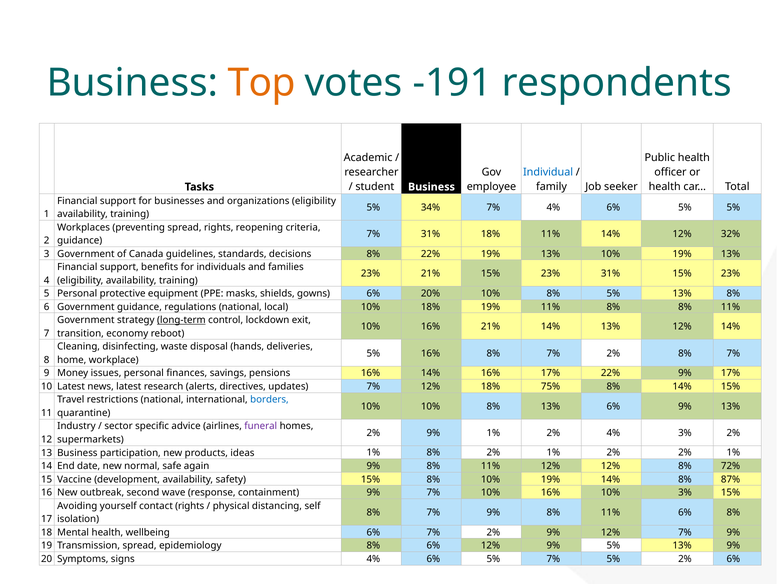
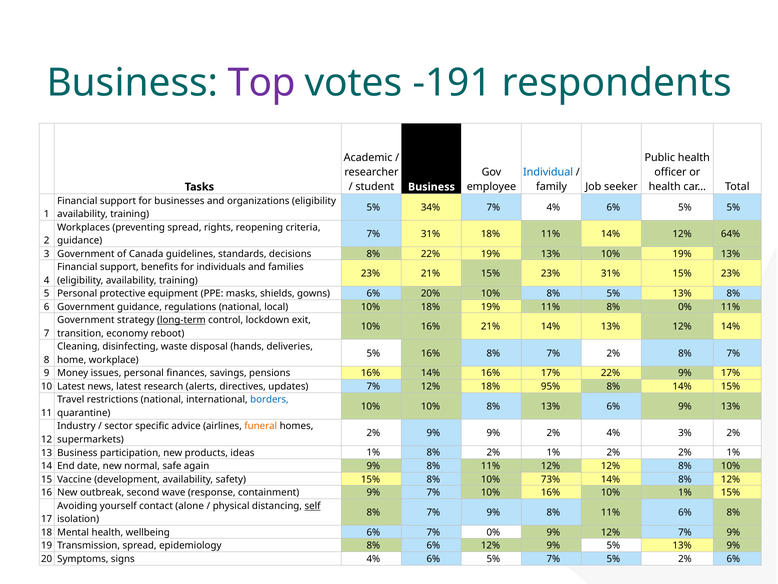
Top colour: orange -> purple (262, 83)
32%: 32% -> 64% (731, 234)
8% 8%: 8% -> 0% (685, 307)
75%: 75% -> 95% (551, 386)
funeral colour: purple -> orange (261, 426)
9% 1%: 1% -> 9% (493, 432)
12% 8% 72%: 72% -> 10% (731, 466)
8% 10% 19%: 19% -> 73% (551, 479)
8% 87%: 87% -> 12% (731, 479)
10% 3%: 3% -> 1% (685, 492)
contact rights: rights -> alone (190, 505)
self underline: none -> present (313, 505)
6% 7% 2%: 2% -> 0% (493, 532)
